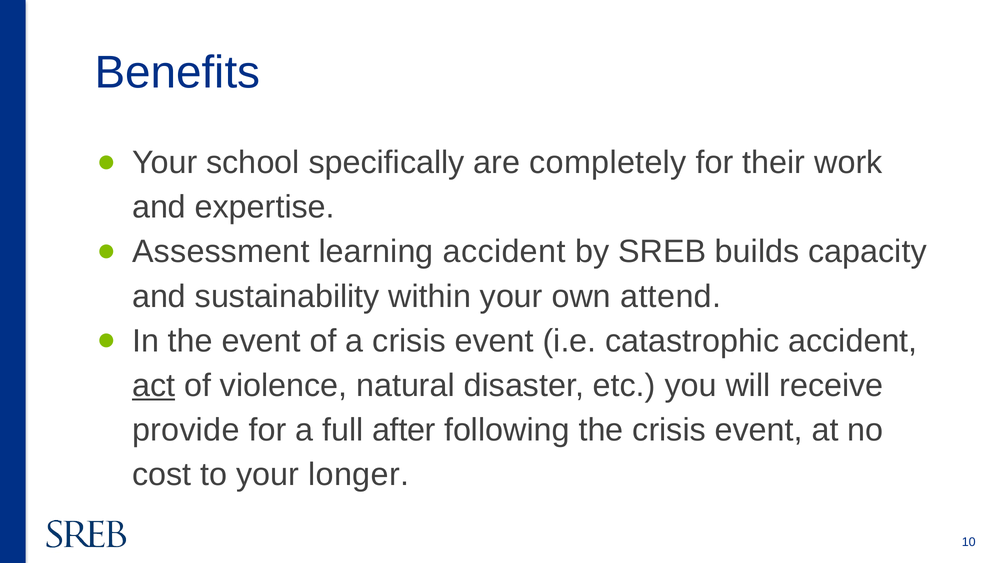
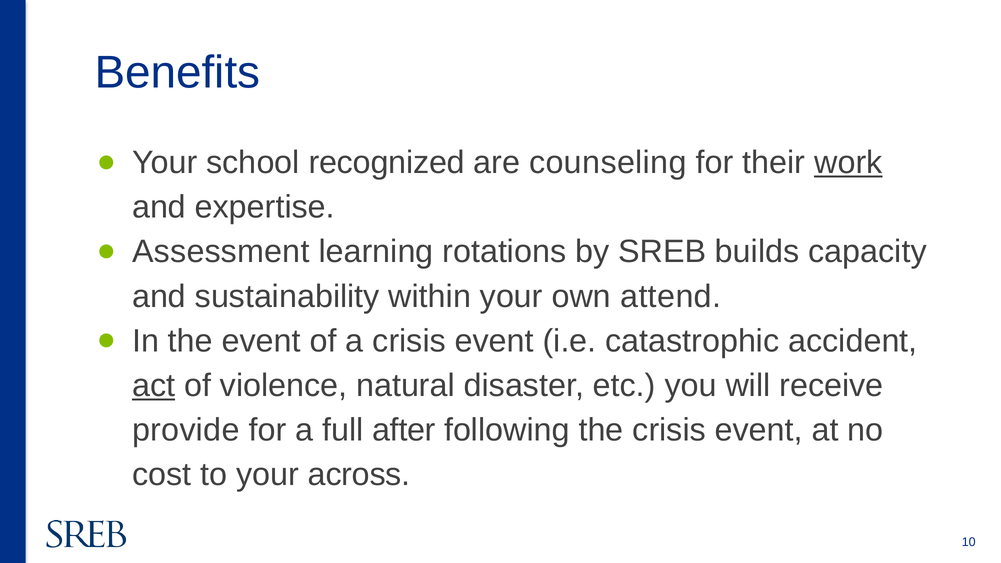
specifically: specifically -> recognized (387, 163)
completely: completely -> counseling (608, 163)
work underline: none -> present (848, 163)
learning accident: accident -> rotations (504, 252)
longer: longer -> across (359, 475)
